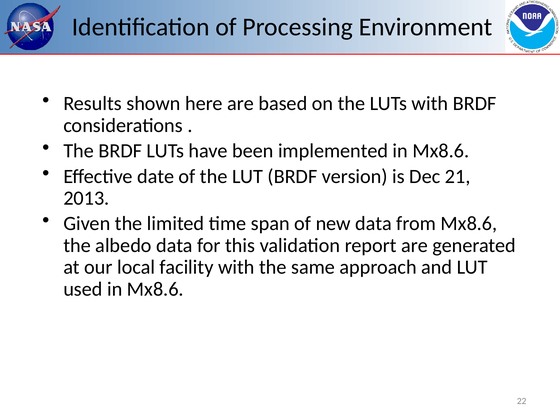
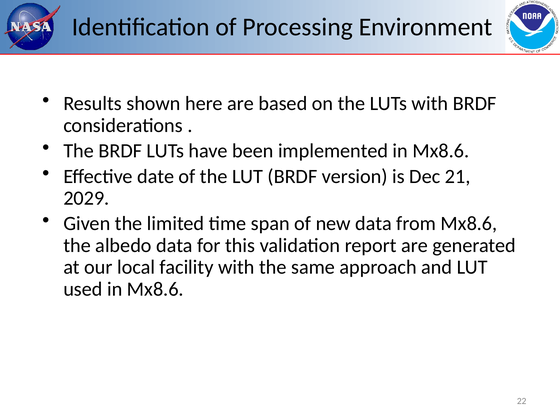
2013: 2013 -> 2029 (86, 198)
